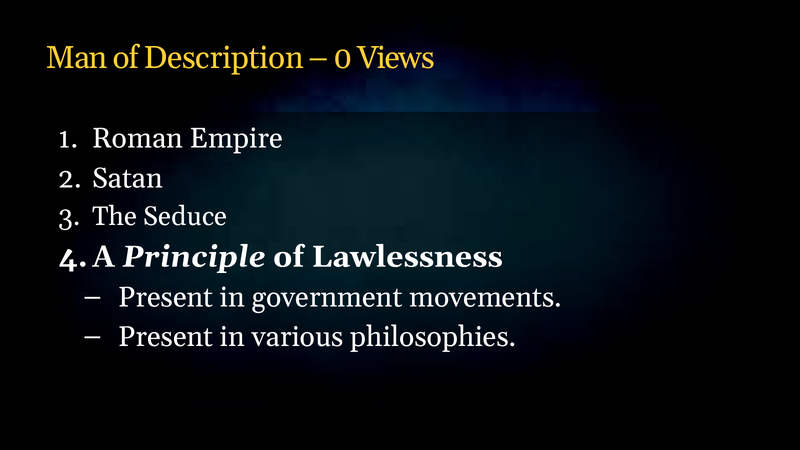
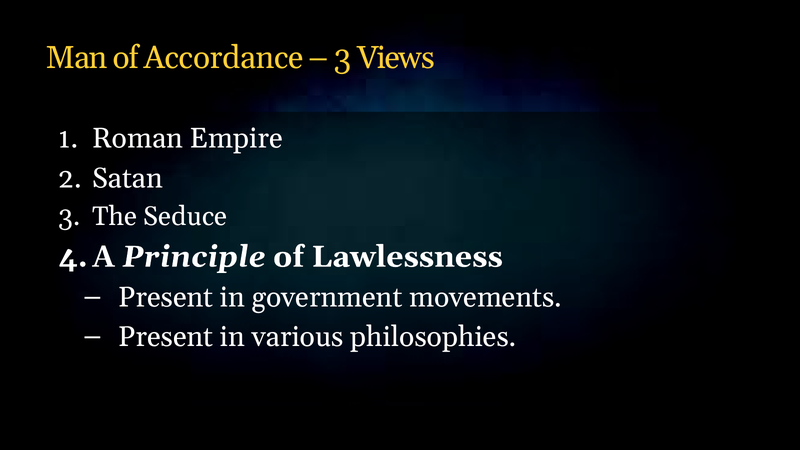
Description: Description -> Accordance (224, 58)
0: 0 -> 3 (343, 58)
